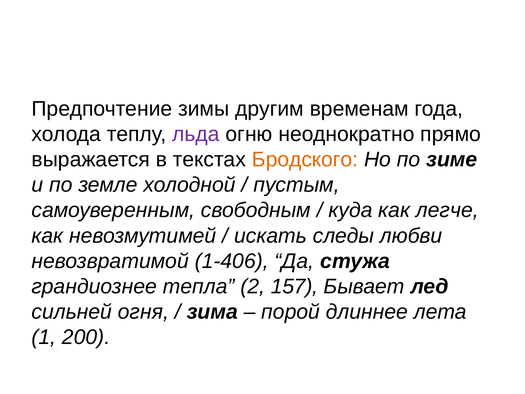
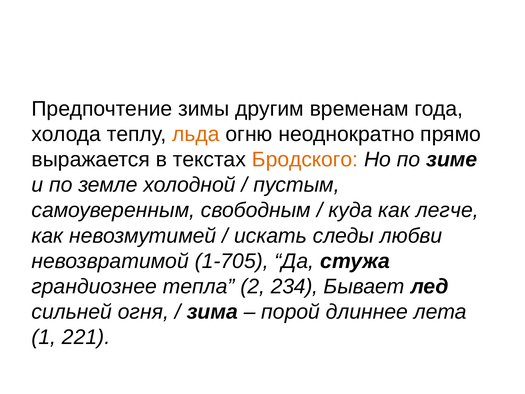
льда colour: purple -> orange (196, 134)
1-406: 1-406 -> 1-705 (232, 261)
157: 157 -> 234 (294, 286)
200: 200 -> 221 (86, 337)
